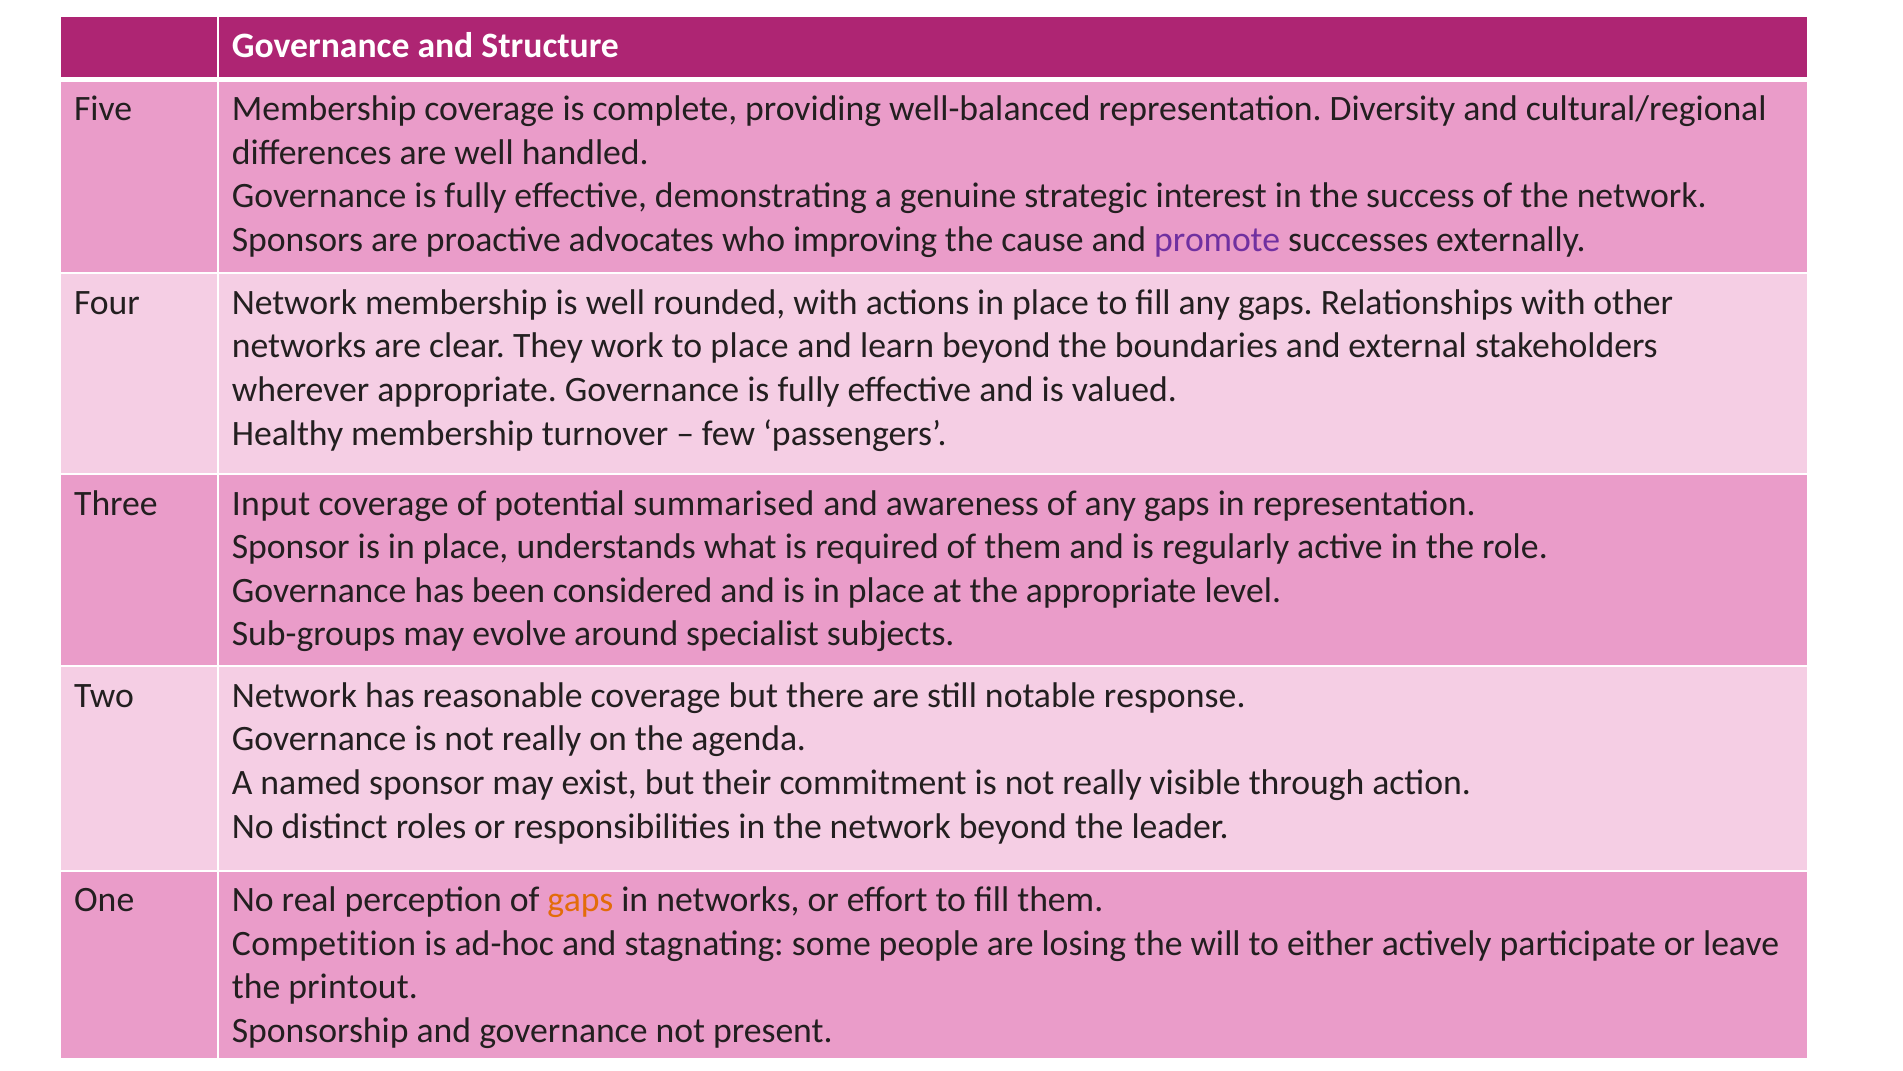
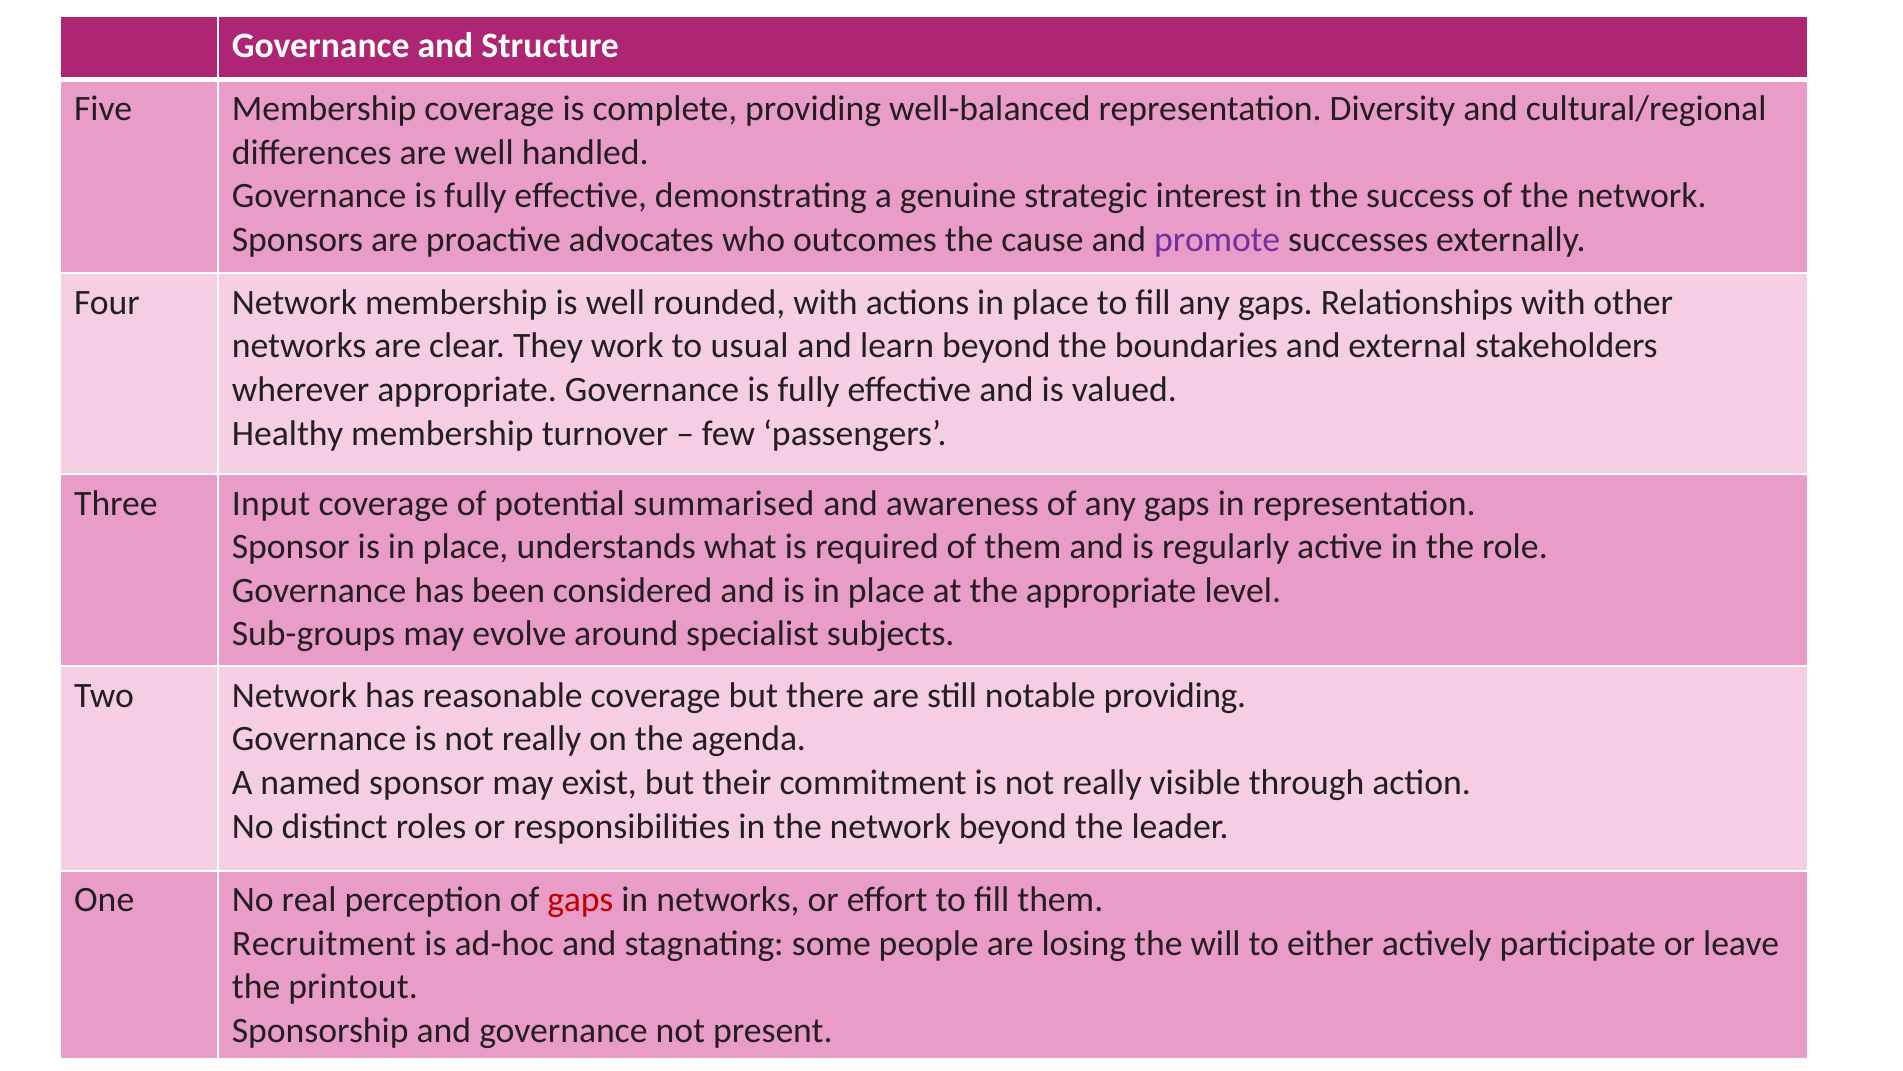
improving: improving -> outcomes (865, 240)
to place: place -> usual (750, 346)
notable response: response -> providing (1175, 695)
gaps colour: orange -> red (580, 900)
Competition: Competition -> Recruitment (324, 943)
